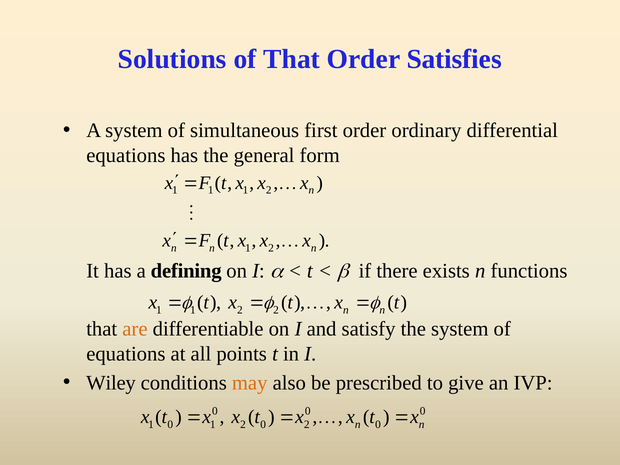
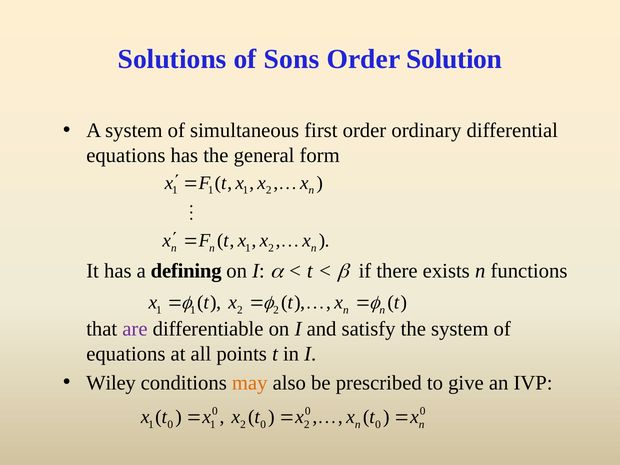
of That: That -> Sons (292, 59)
Satisfies: Satisfies -> Solution (454, 59)
are colour: orange -> purple (135, 329)
